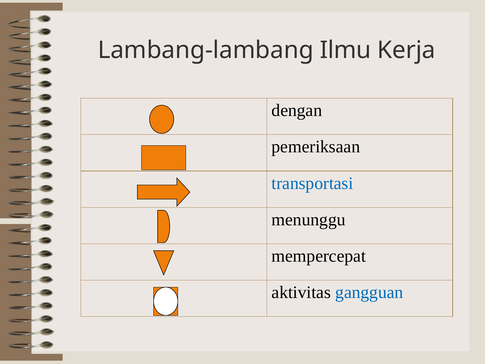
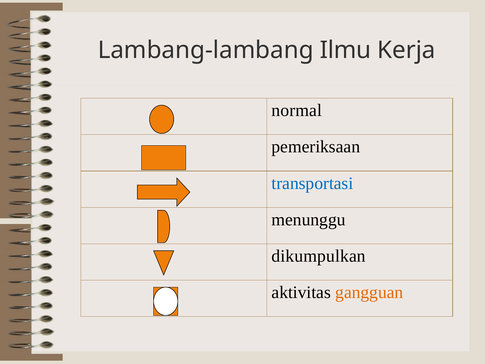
dengan: dengan -> normal (297, 110)
mempercepat: mempercepat -> dikumpulkan (319, 256)
gangguan colour: blue -> orange (369, 292)
